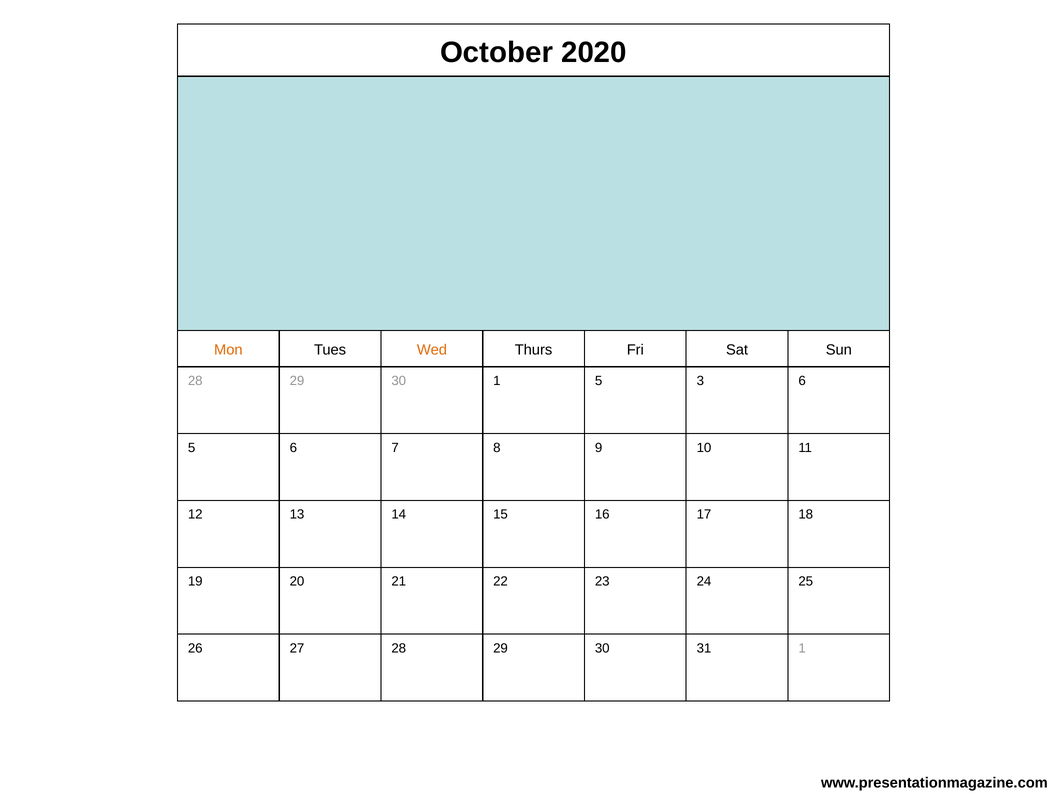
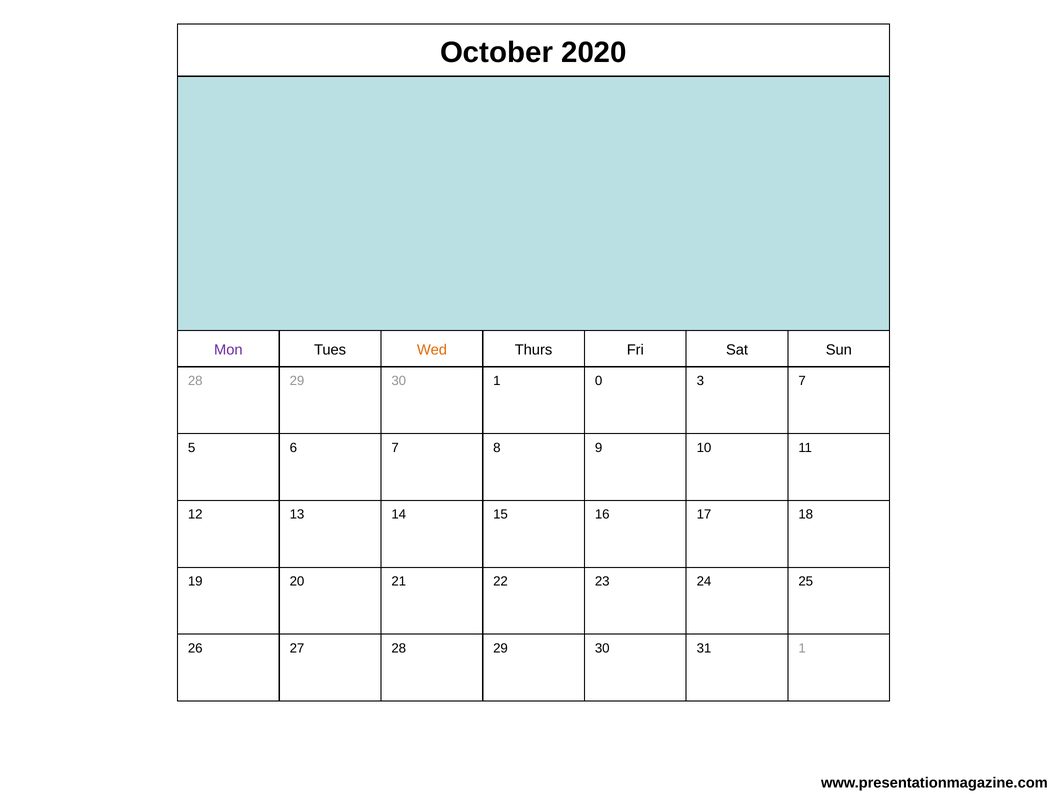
Mon colour: orange -> purple (228, 350)
1 5: 5 -> 0 (599, 381)
3 6: 6 -> 7 (802, 381)
